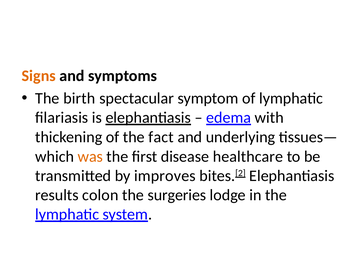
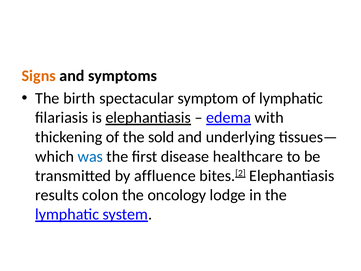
fact: fact -> sold (161, 137)
was colour: orange -> blue (90, 156)
improves: improves -> affluence (165, 176)
surgeries: surgeries -> oncology (177, 195)
